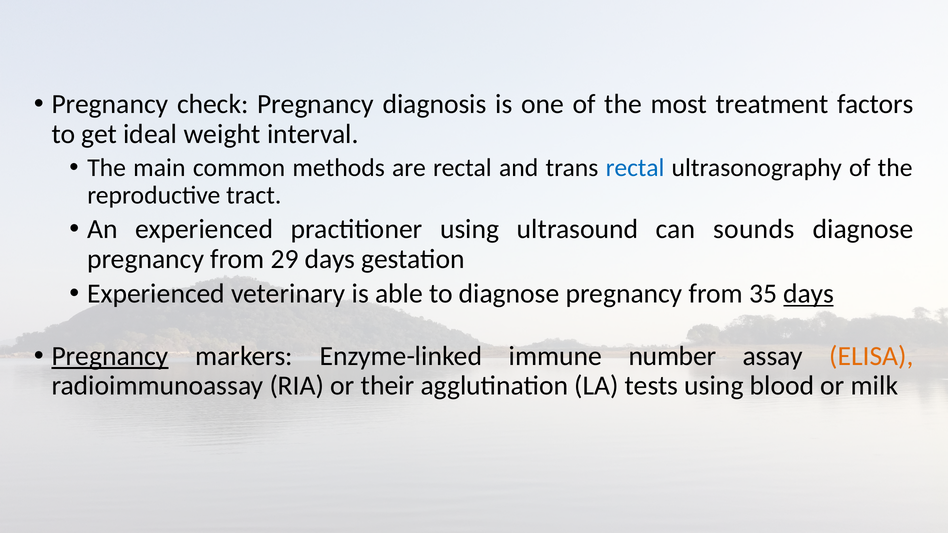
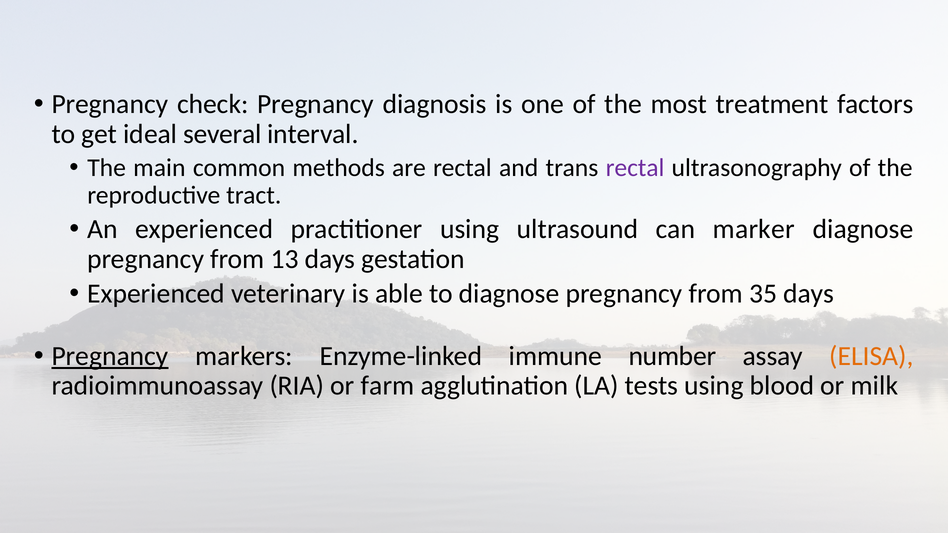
weight: weight -> several (222, 134)
rectal colour: blue -> purple (635, 168)
sounds: sounds -> marker (754, 229)
29: 29 -> 13 (285, 259)
days underline: present -> none (809, 294)
their: their -> farm (388, 386)
